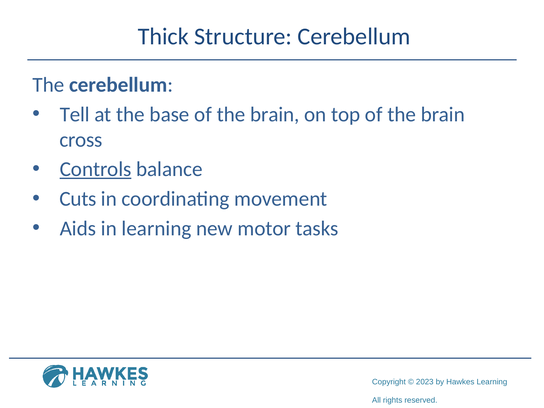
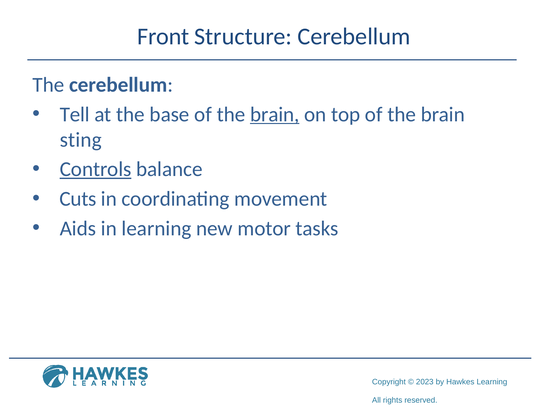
Thick: Thick -> Front (163, 37)
brain underline: none -> present (275, 114)
cross: cross -> sting (81, 140)
